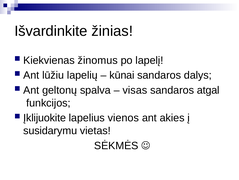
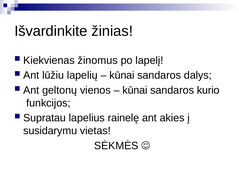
spalva: spalva -> vienos (95, 90)
visas: visas -> kūnai (135, 90)
atgal: atgal -> kurio (208, 90)
Įklijuokite: Įklijuokite -> Supratau (45, 117)
vienos: vienos -> rainelę (123, 117)
